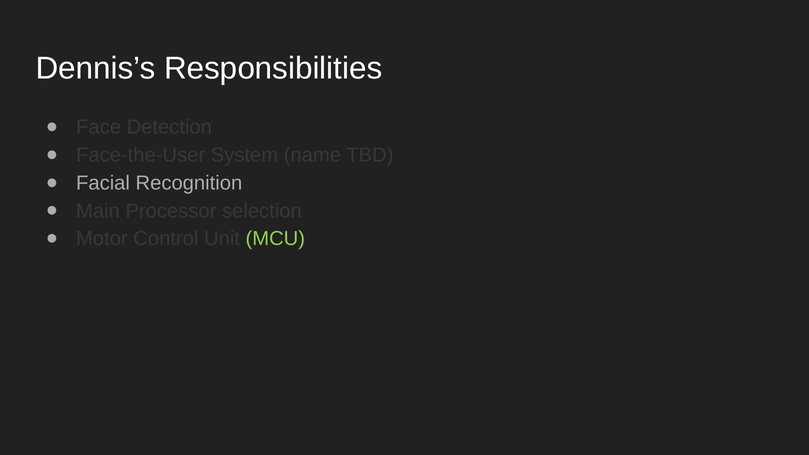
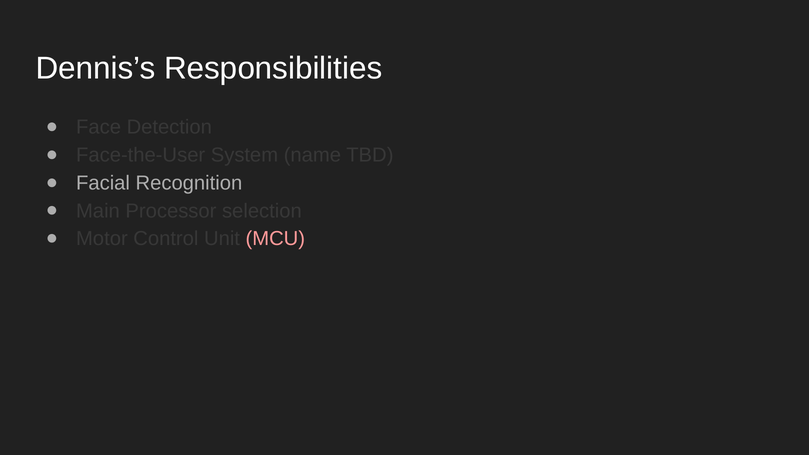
MCU colour: light green -> pink (275, 239)
